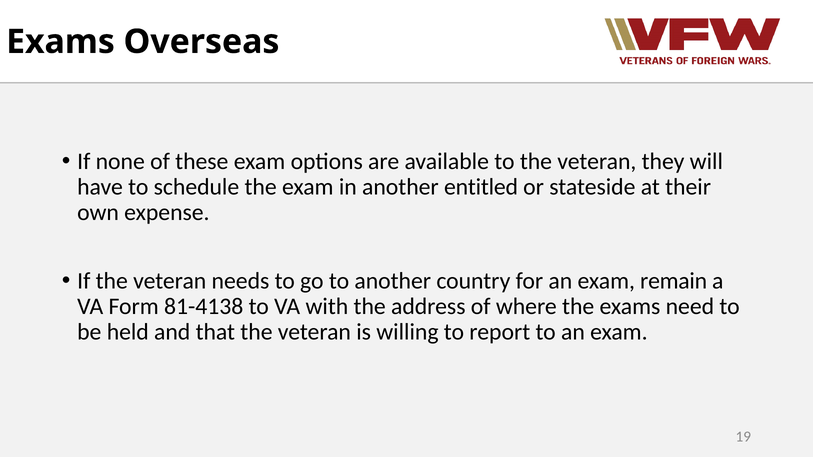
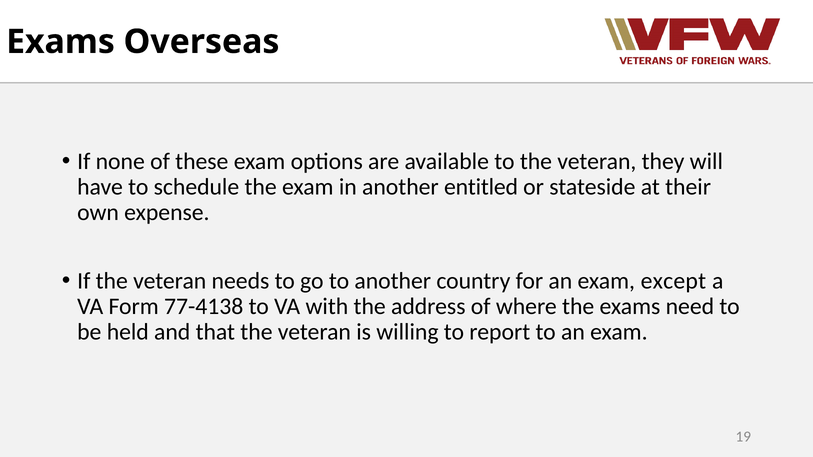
remain: remain -> except (673, 281)
81-4138: 81-4138 -> 77-4138 (204, 307)
